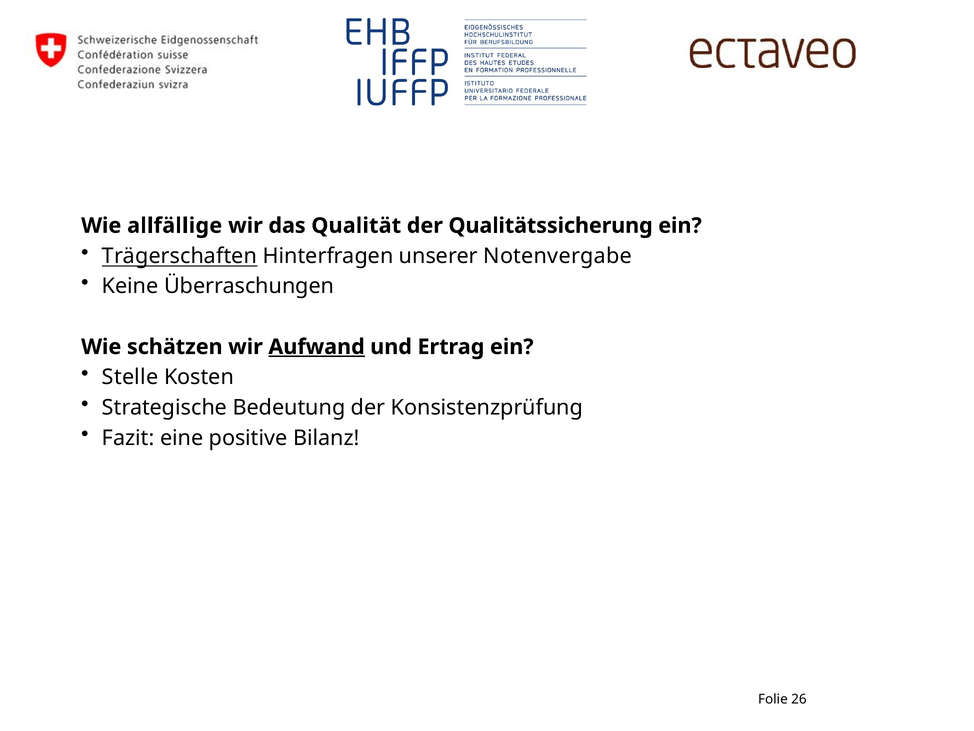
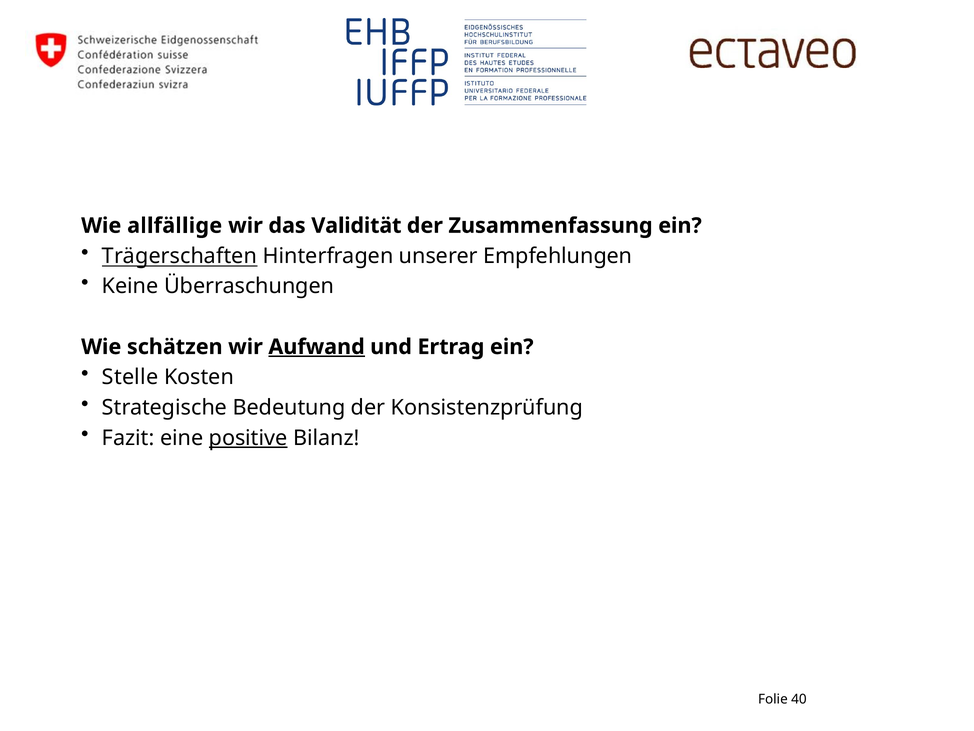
Qualität: Qualität -> Validität (356, 226)
Qualitätssicherung: Qualitätssicherung -> Zusammenfassung (551, 226)
Notenvergabe: Notenvergabe -> Empfehlungen (558, 256)
positive underline: none -> present (248, 438)
26: 26 -> 40 (799, 699)
